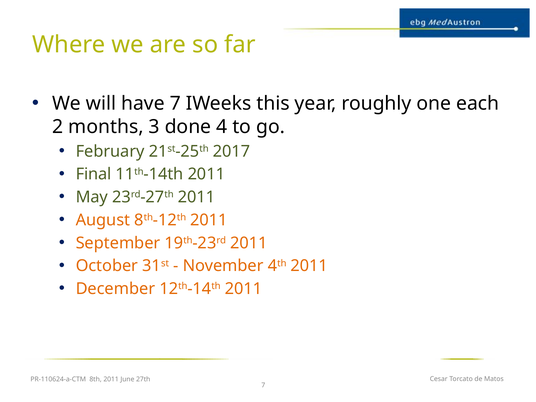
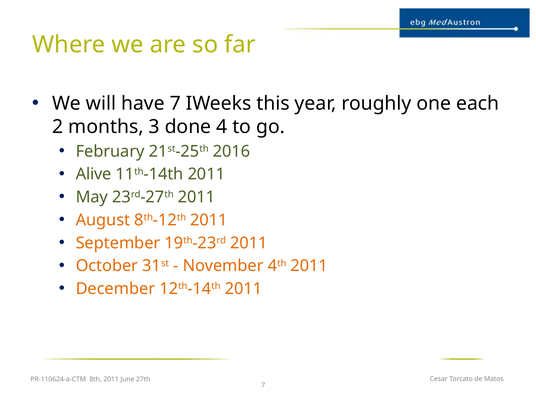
2017: 2017 -> 2016 (231, 151)
Final: Final -> Alive (94, 174)
